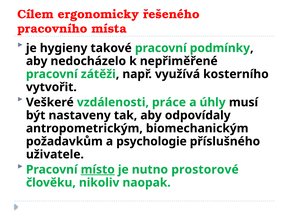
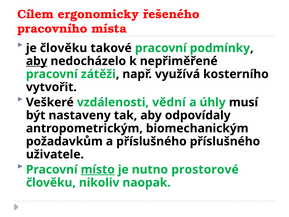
je hygieny: hygieny -> člověku (64, 48)
aby underline: none -> present (37, 61)
práce: práce -> vědní (169, 102)
a psychologie: psychologie -> příslušného (151, 141)
